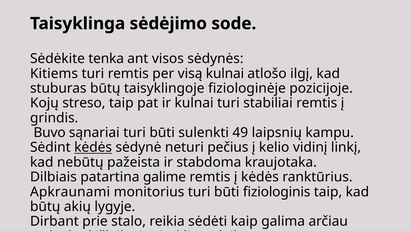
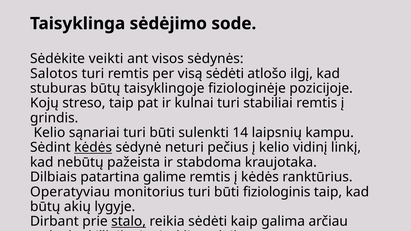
tenka: tenka -> veikti (106, 59)
Kitiems: Kitiems -> Salotos (54, 74)
visą kulnai: kulnai -> sėdėti (225, 74)
Buvo: Buvo -> Kelio (49, 133)
49: 49 -> 14 (240, 133)
Apkraunami: Apkraunami -> Operatyviau (70, 192)
stalo underline: none -> present (129, 222)
